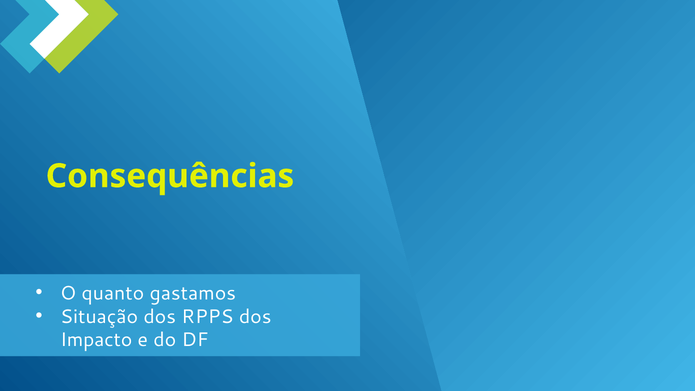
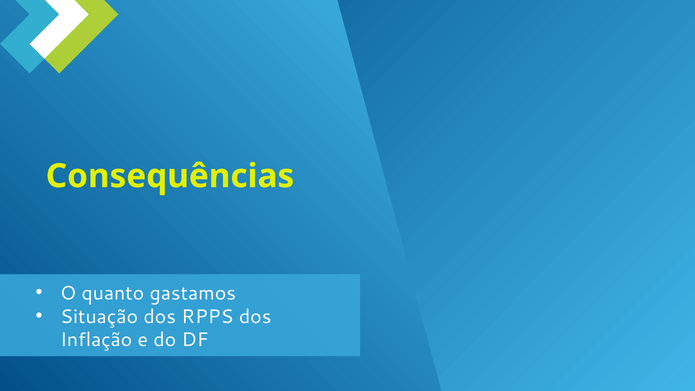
Impacto: Impacto -> Inflação (96, 340)
